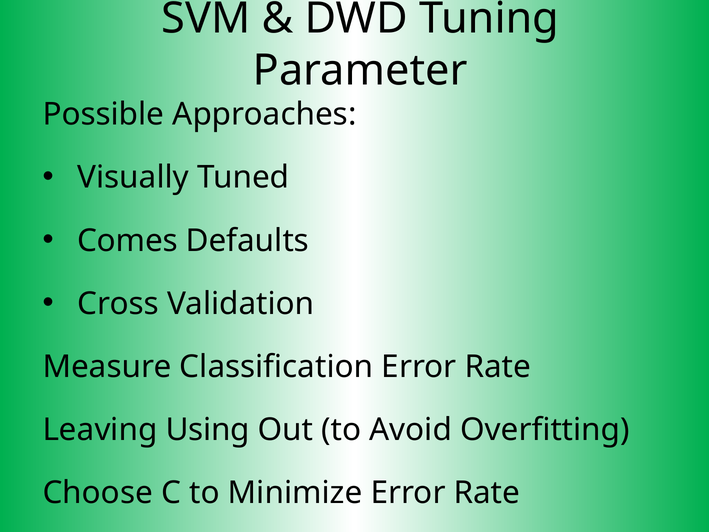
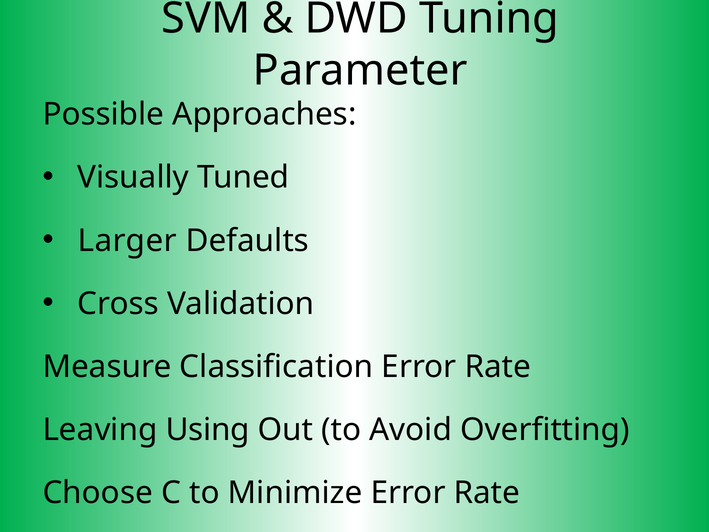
Comes: Comes -> Larger (127, 241)
